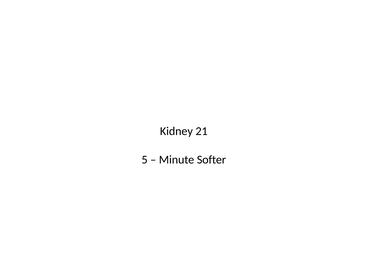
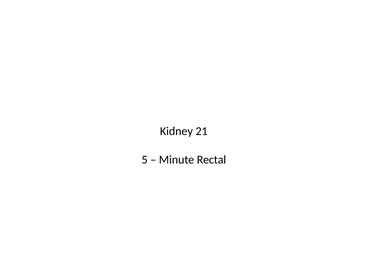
Softer: Softer -> Rectal (211, 160)
